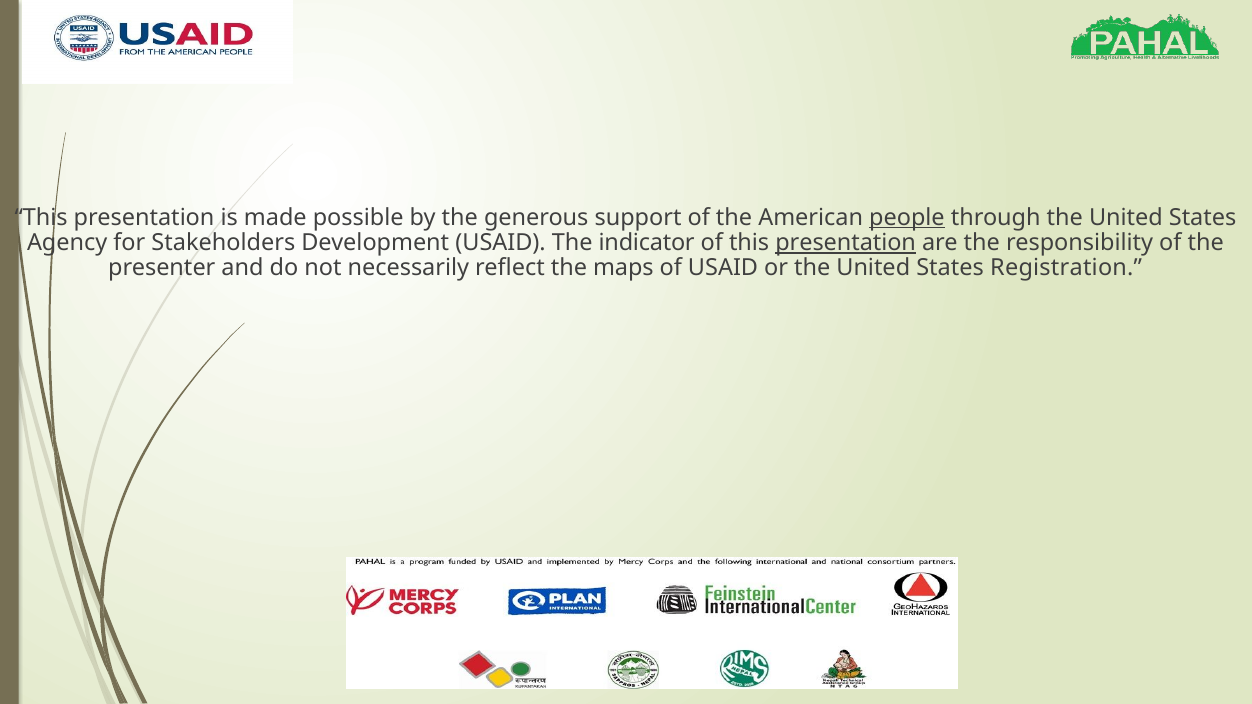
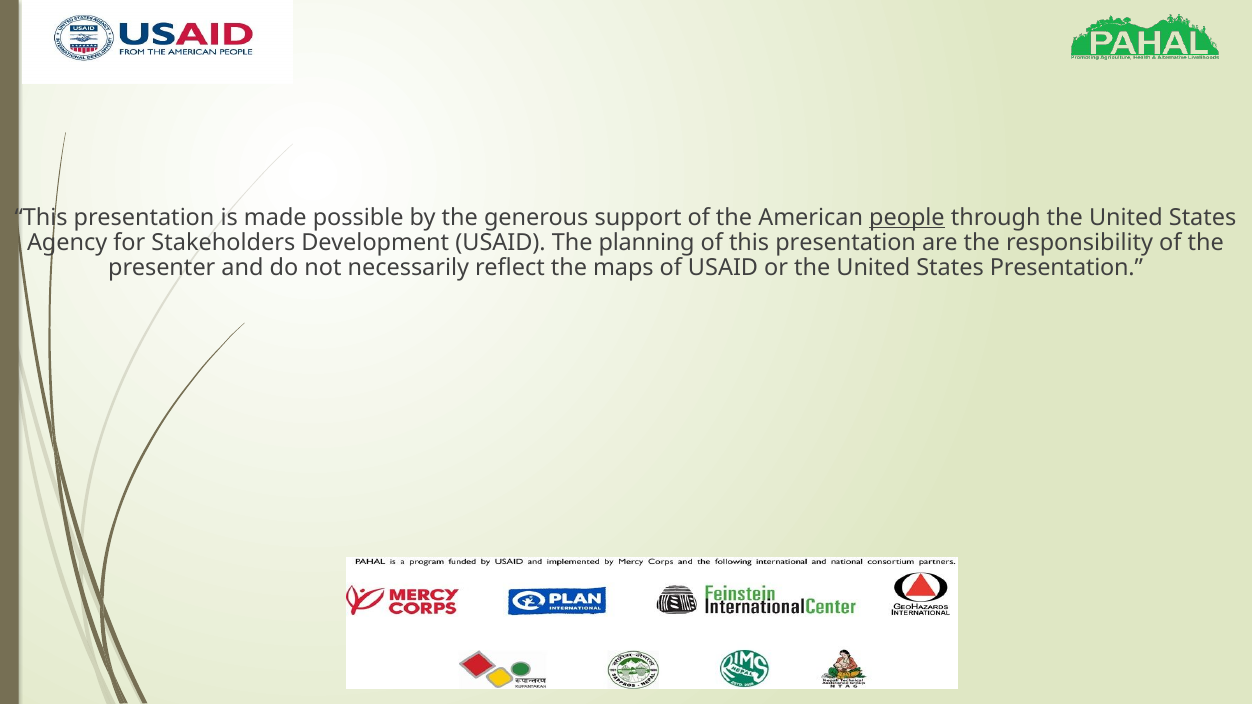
indicator: indicator -> planning (647, 243)
presentation underline: present -> none (846, 243)
States Registration: Registration -> Presentation (1066, 268)
